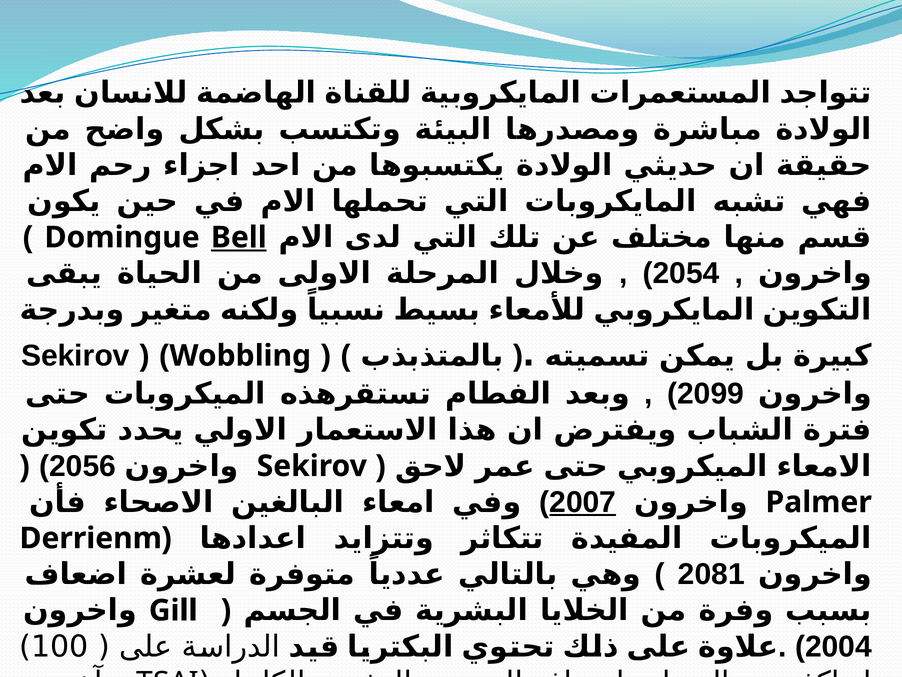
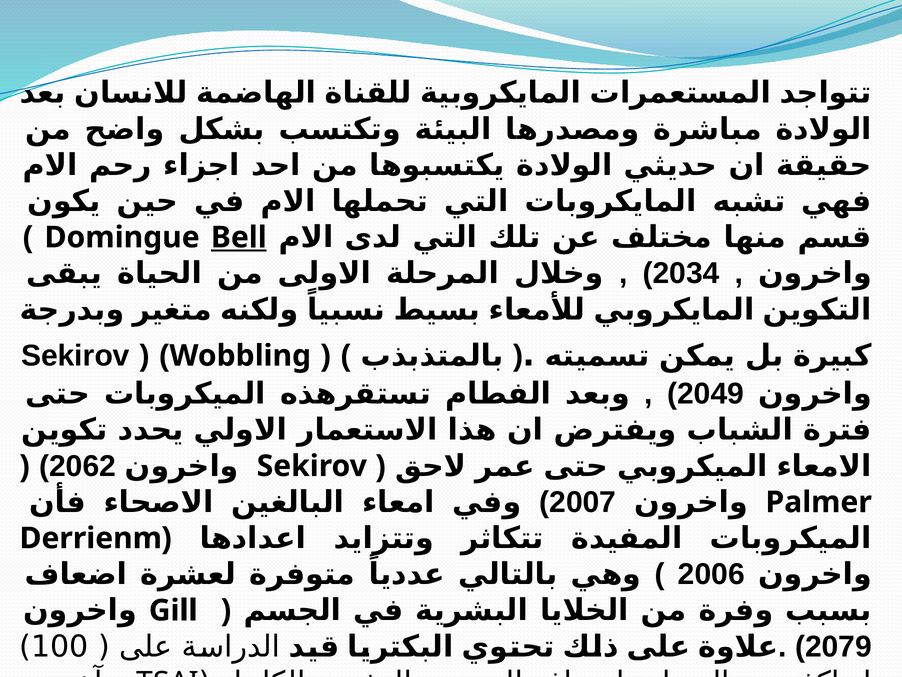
2054: 2054 -> 2034 (686, 273)
2099: 2099 -> 2049 (711, 394)
2056: 2056 -> 2062 (83, 466)
2007 underline: present -> none (583, 502)
2081: 2081 -> 2006 (711, 574)
2004: 2004 -> 2079 (839, 646)
